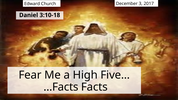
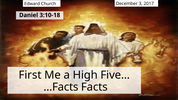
Fear: Fear -> First (30, 75)
